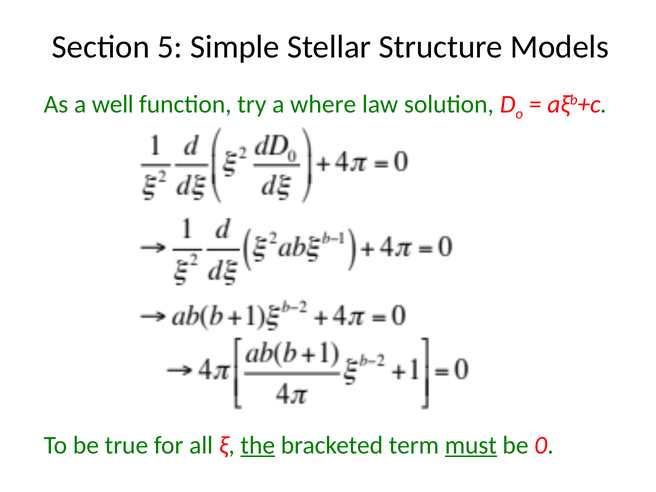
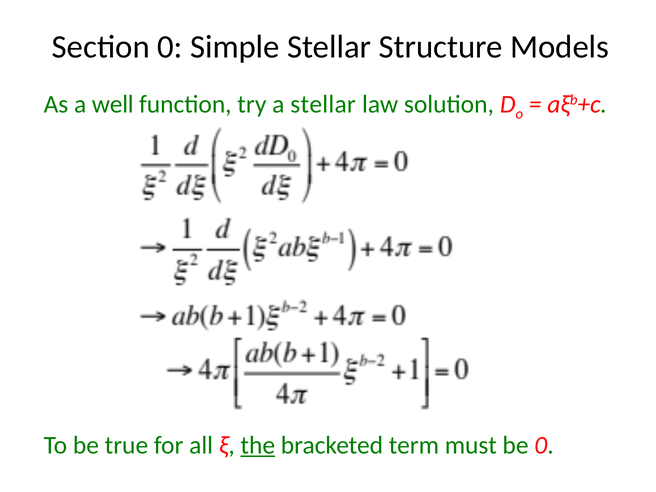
Section 5: 5 -> 0 (170, 47)
a where: where -> stellar (323, 104)
must underline: present -> none (471, 445)
